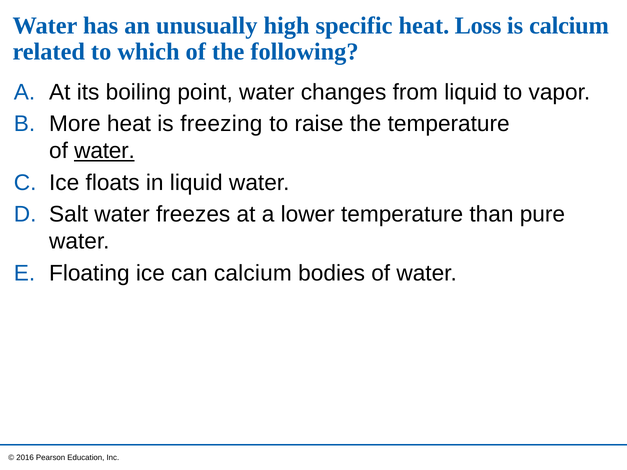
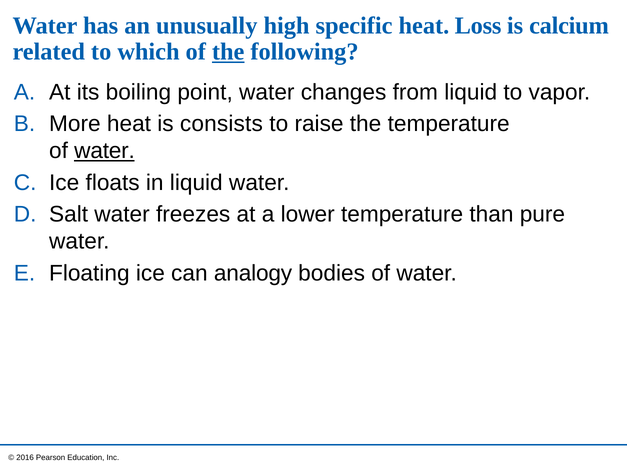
the underline: none -> present (228, 52)
freezing: freezing -> consists (221, 124)
can calcium: calcium -> analogy (253, 273)
